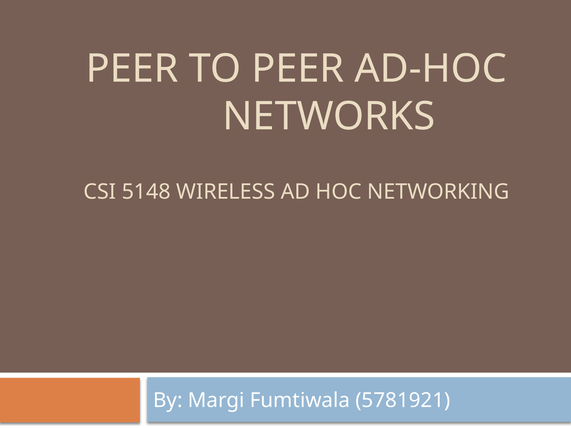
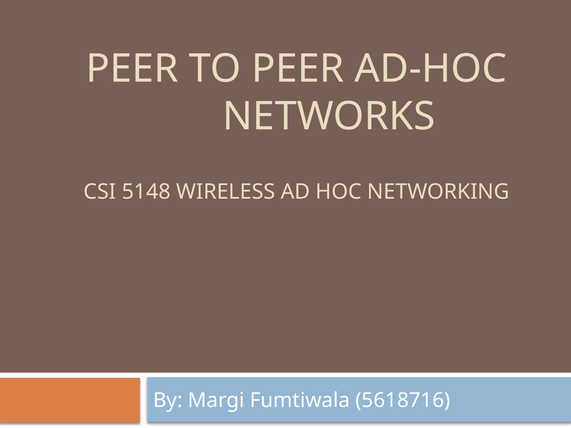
5781921: 5781921 -> 5618716 (403, 401)
